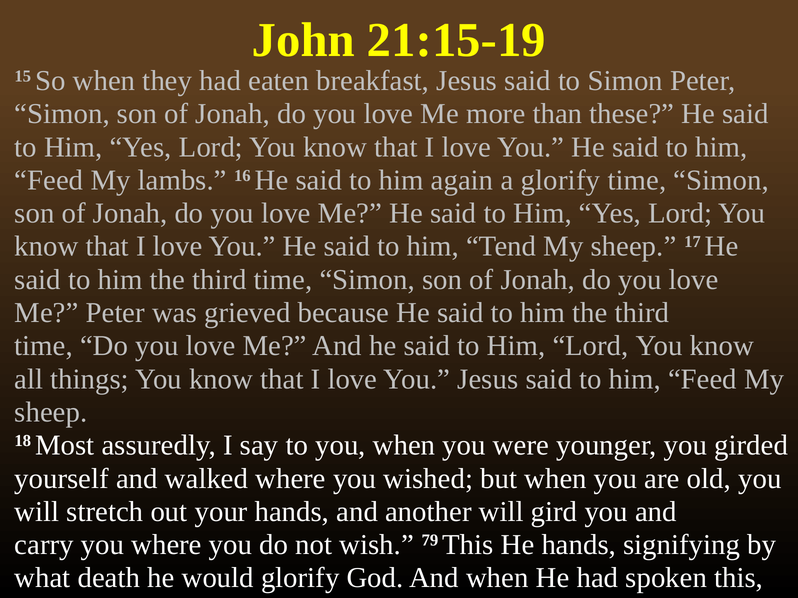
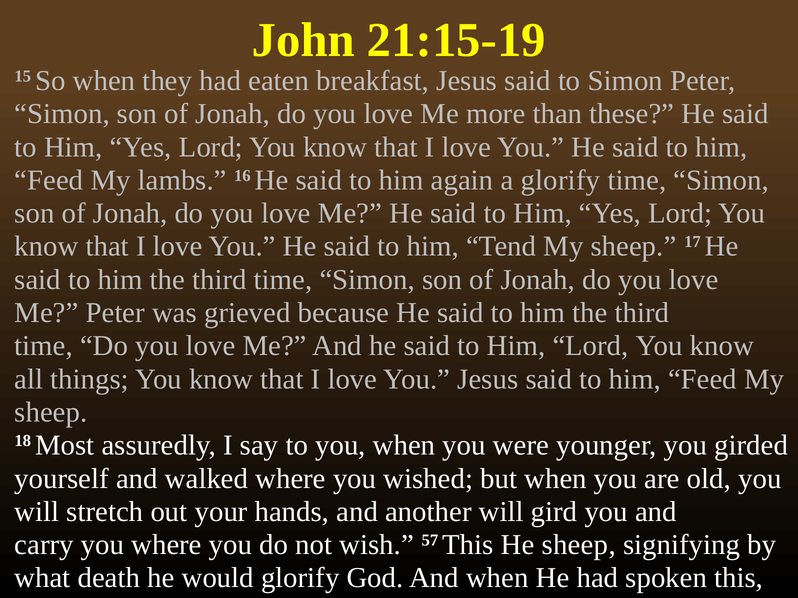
79: 79 -> 57 (430, 541)
He hands: hands -> sheep (579, 545)
